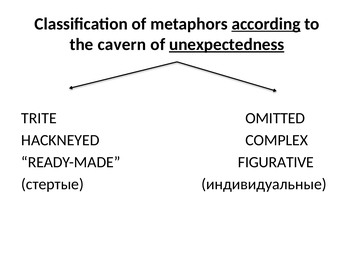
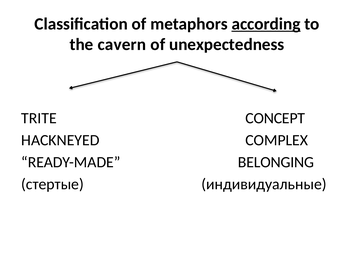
unexpectedness underline: present -> none (227, 45)
OMITTED: OMITTED -> CONCEPT (275, 118)
FIGURATIVE: FIGURATIVE -> BELONGING (276, 162)
